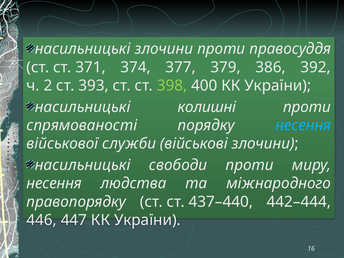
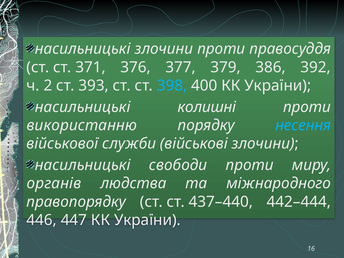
374: 374 -> 376 (136, 67)
398 colour: light green -> light blue (172, 86)
спрямованості: спрямованості -> використанню (82, 125)
несення: несення -> органів (54, 183)
